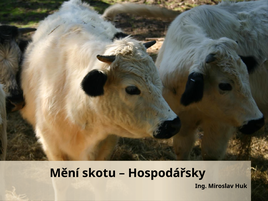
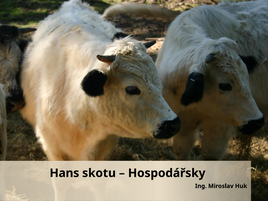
Mění: Mění -> Hans (64, 173)
